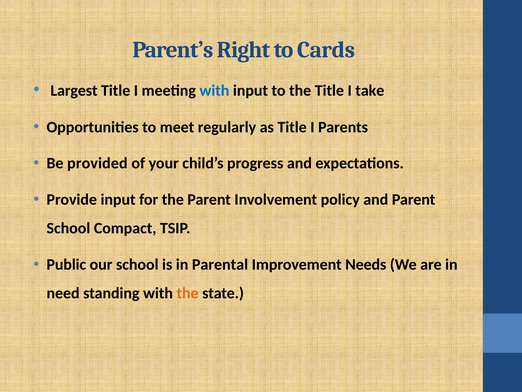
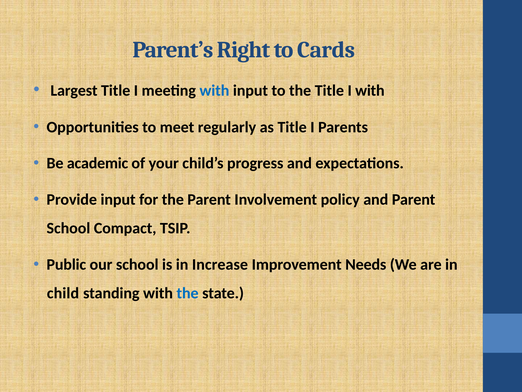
I take: take -> with (370, 90)
provided: provided -> academic (98, 163)
Parental: Parental -> Increase (220, 264)
need: need -> child (63, 293)
the colour: orange -> blue (188, 293)
